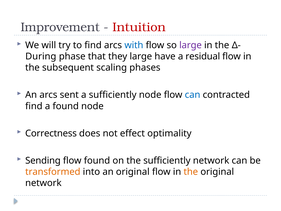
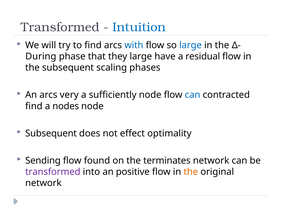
Improvement: Improvement -> Transformed (60, 27)
Intuition colour: red -> blue (139, 27)
large colour: purple -> blue (191, 45)
sent: sent -> very (69, 95)
a found: found -> nodes (66, 106)
Correctness: Correctness -> Subsequent (51, 133)
the sufficiently: sufficiently -> terminates (167, 160)
transformed colour: orange -> purple (53, 172)
an original: original -> positive (133, 172)
